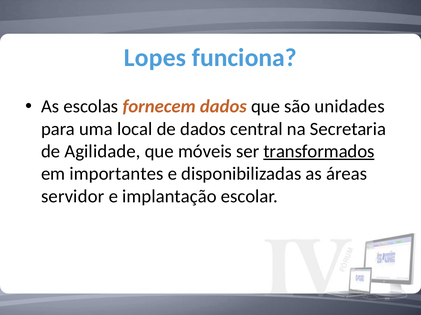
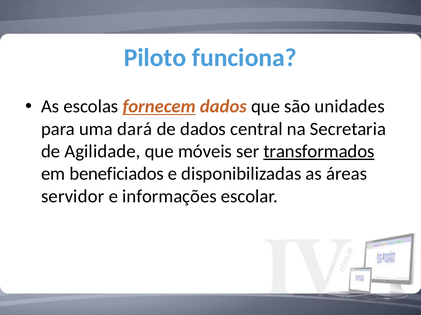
Lopes: Lopes -> Piloto (155, 58)
fornecem underline: none -> present (159, 107)
local: local -> dará (135, 129)
importantes: importantes -> beneficiados (117, 174)
implantação: implantação -> informações (169, 197)
